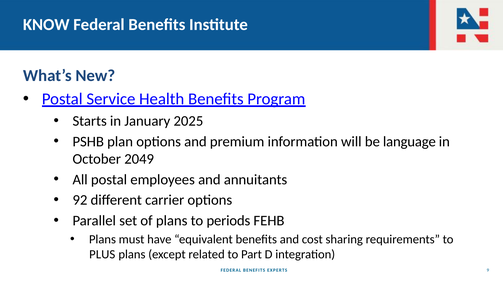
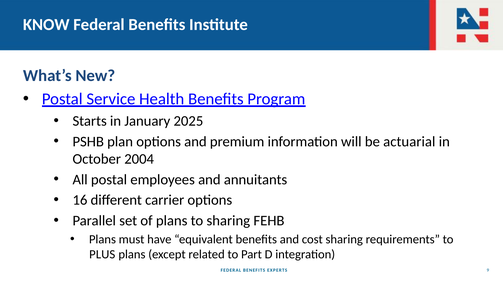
language: language -> actuarial (409, 142)
2049: 2049 -> 2004 (139, 159)
92: 92 -> 16 (80, 200)
to periods: periods -> sharing (228, 221)
